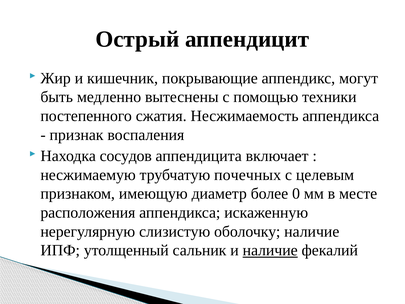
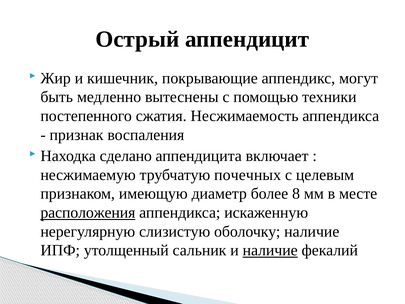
сосудов: сосудов -> сделано (126, 156)
0: 0 -> 8 (296, 194)
расположения underline: none -> present (88, 212)
